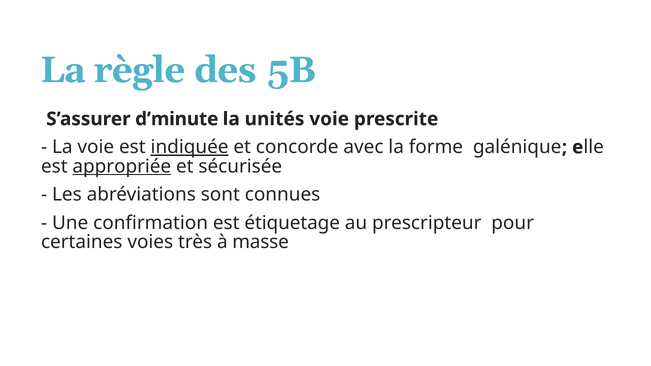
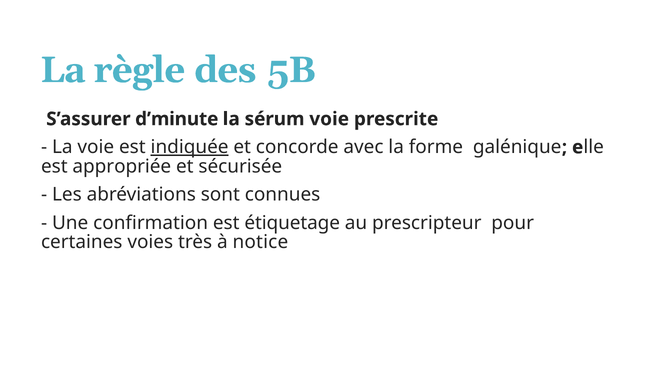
unités: unités -> sérum (275, 119)
appropriée underline: present -> none (122, 167)
masse: masse -> notice (260, 242)
